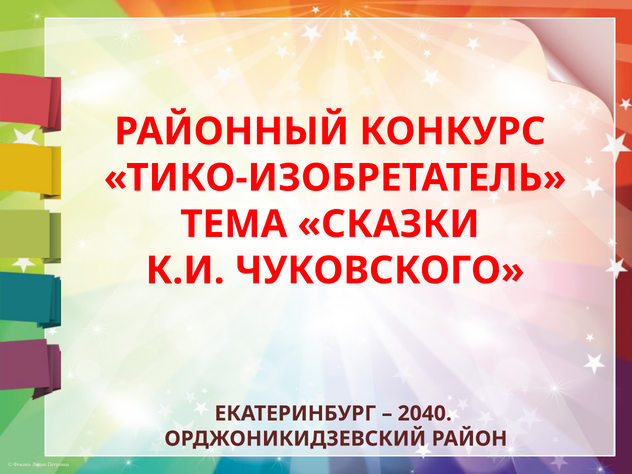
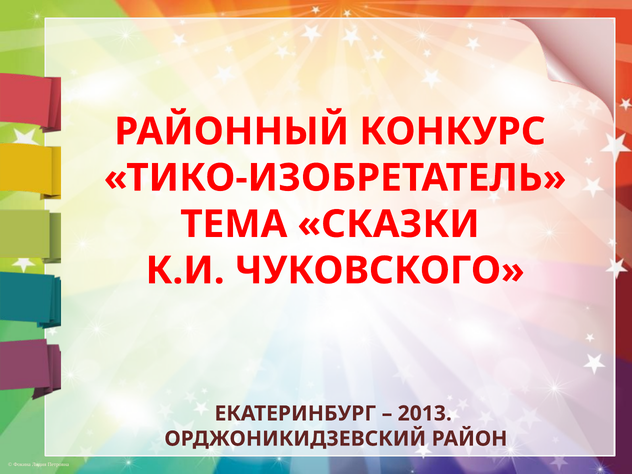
2040: 2040 -> 2013 (425, 413)
